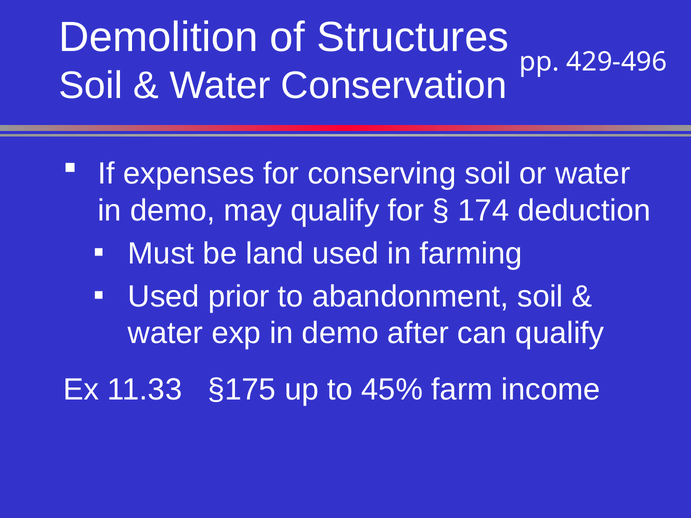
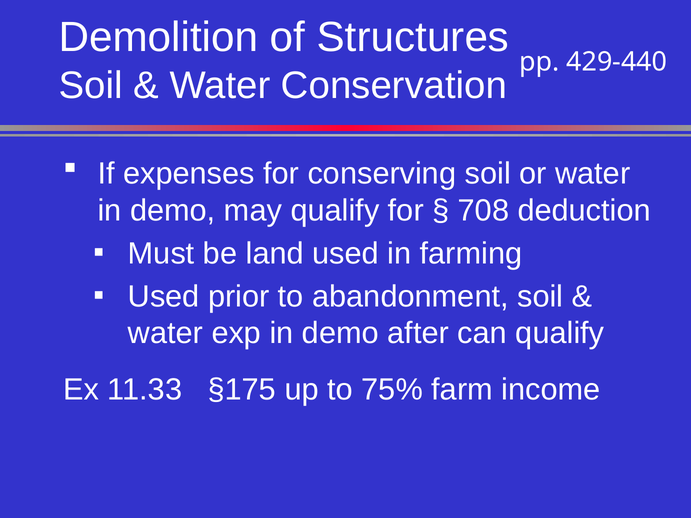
429-496: 429-496 -> 429-440 (617, 62)
174: 174 -> 708 (484, 211)
45%: 45% -> 75% (392, 390)
